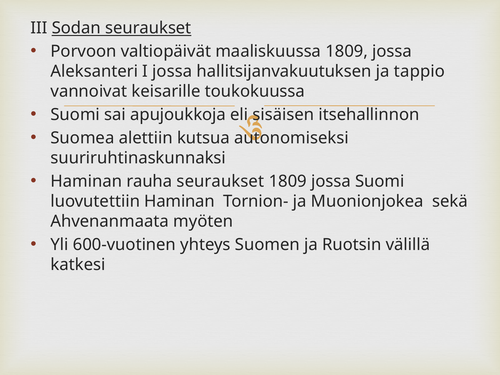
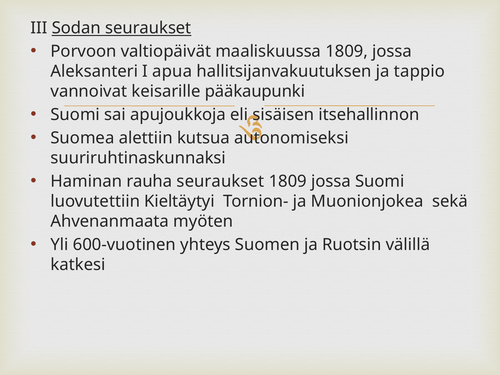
I jossa: jossa -> apua (172, 71)
toukokuussa: toukokuussa -> pääkaupunki (255, 91)
luovutettiin Haminan: Haminan -> Kieltäytyi (179, 201)
